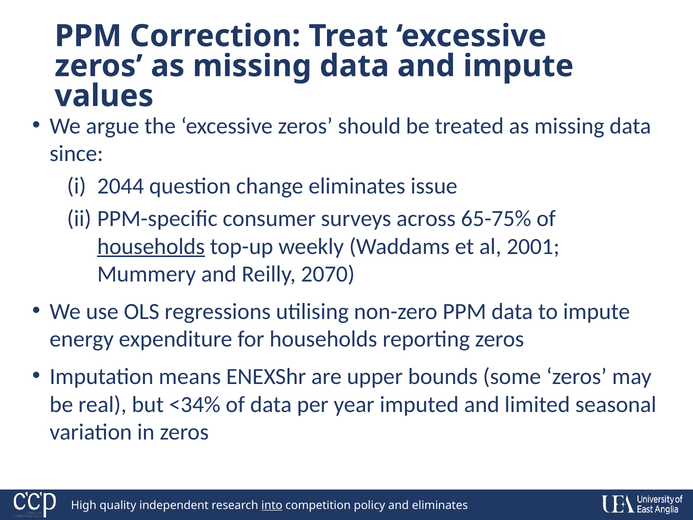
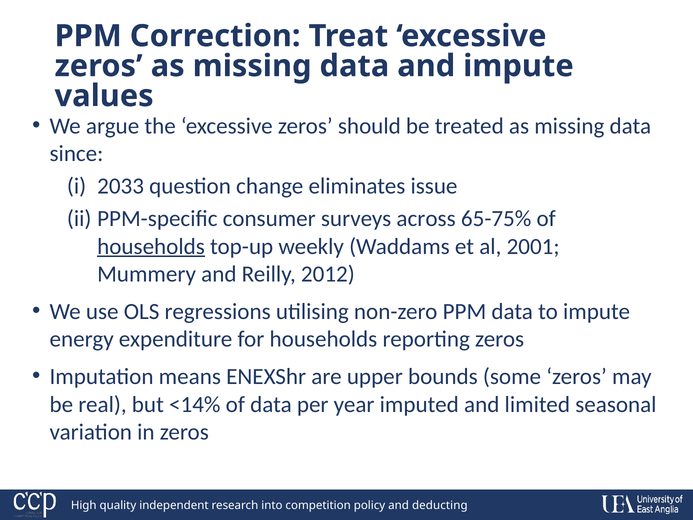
2044: 2044 -> 2033 (121, 186)
2070: 2070 -> 2012 (328, 274)
<34%: <34% -> <14% (195, 404)
into underline: present -> none (272, 505)
and eliminates: eliminates -> deducting (440, 505)
